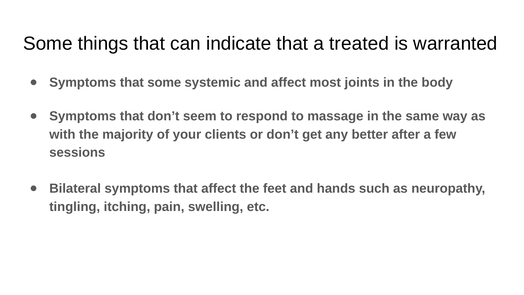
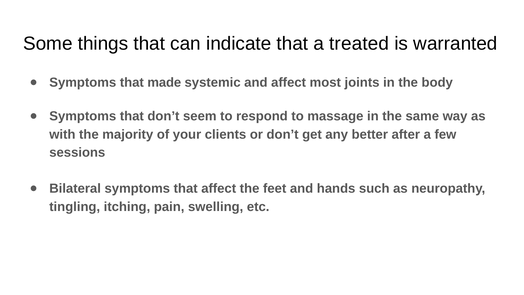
that some: some -> made (164, 82)
